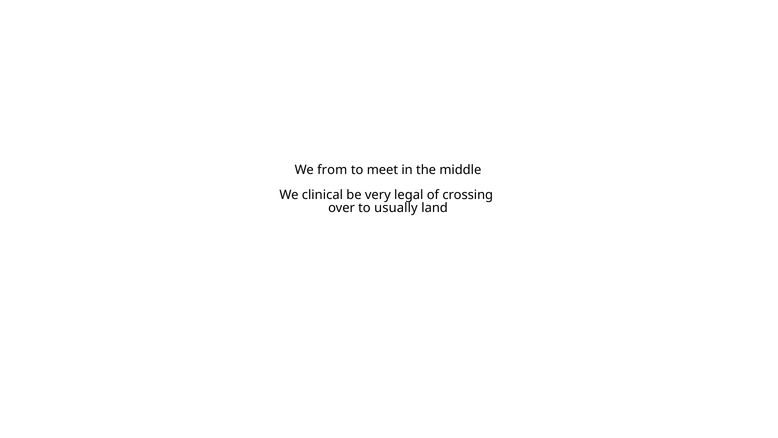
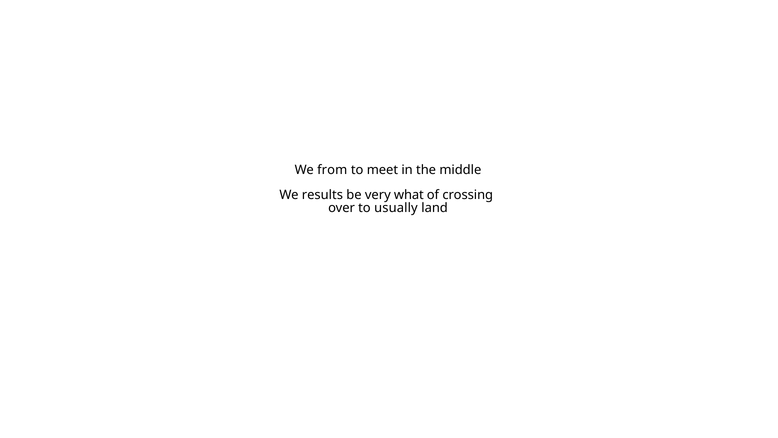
clinical: clinical -> results (322, 195)
legal: legal -> what (409, 195)
